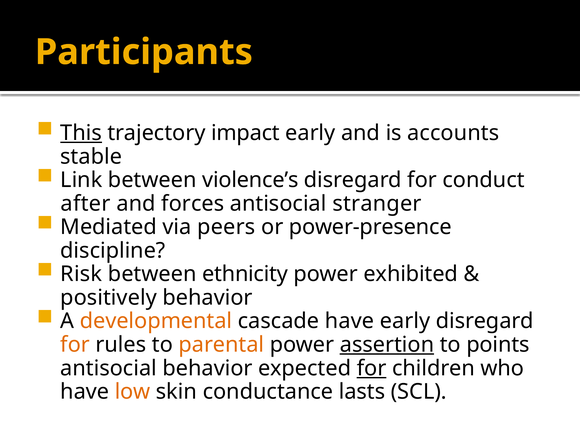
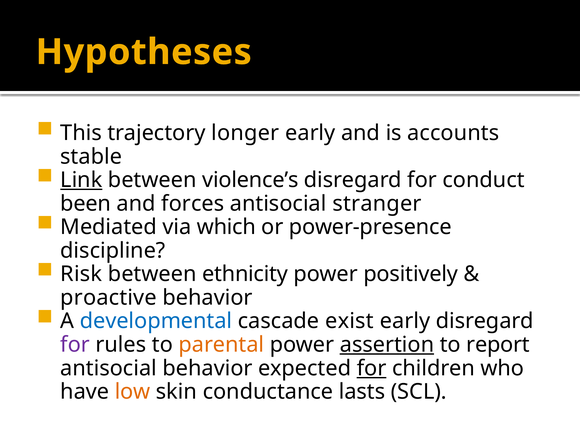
Participants: Participants -> Hypotheses (144, 52)
This underline: present -> none (81, 133)
impact: impact -> longer (245, 133)
Link underline: none -> present (81, 180)
after: after -> been (86, 204)
peers: peers -> which (226, 227)
exhibited: exhibited -> positively (411, 274)
positively: positively -> proactive (108, 298)
developmental colour: orange -> blue (156, 321)
cascade have: have -> exist (350, 321)
for colour: orange -> purple (75, 345)
points: points -> report (498, 345)
